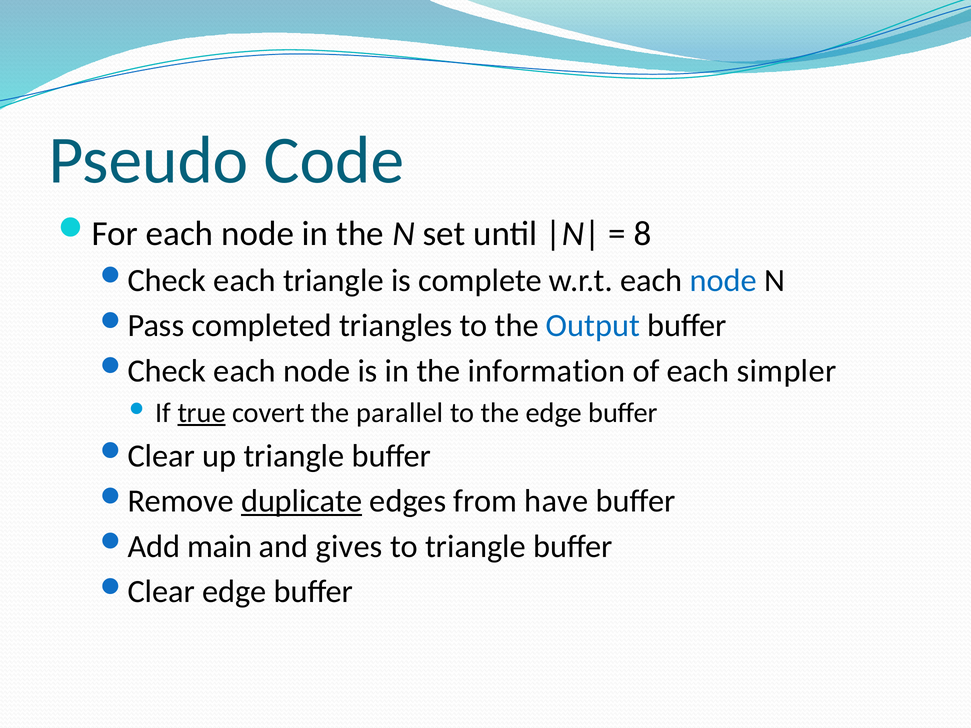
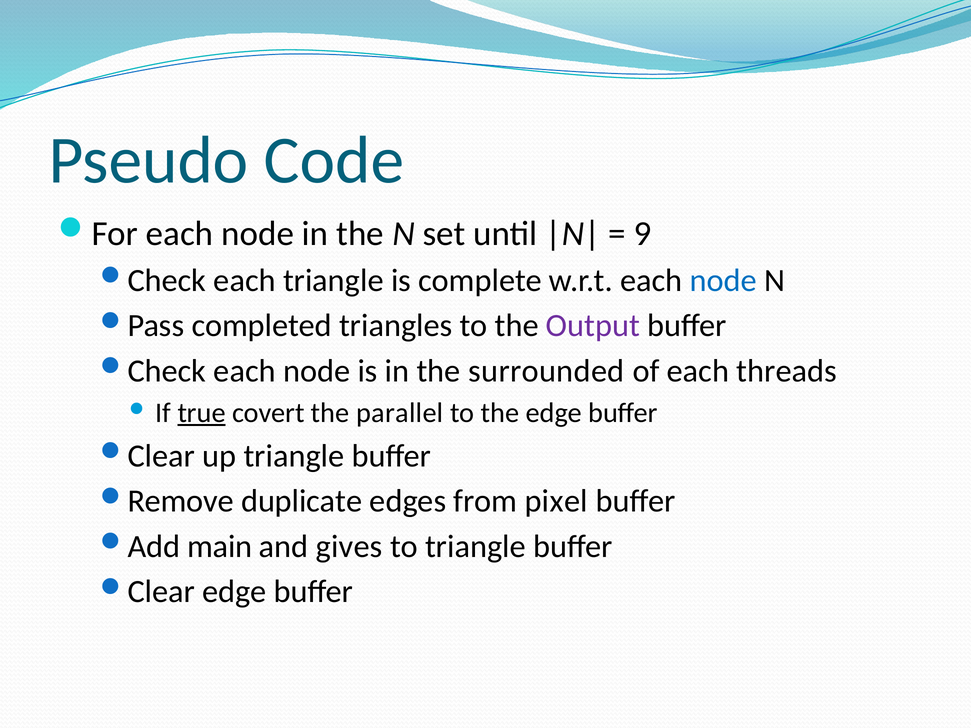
8: 8 -> 9 (642, 234)
Output colour: blue -> purple (593, 326)
information: information -> surrounded (546, 371)
simpler: simpler -> threads (787, 371)
duplicate underline: present -> none (302, 501)
have: have -> pixel (556, 501)
